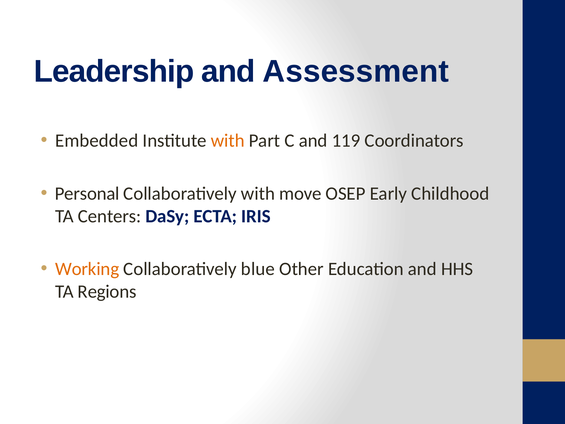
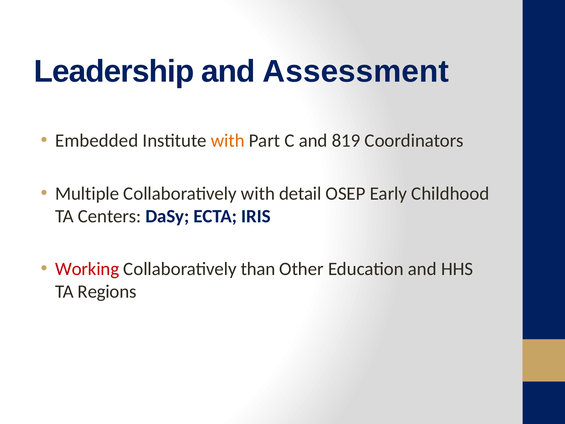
119: 119 -> 819 (346, 141)
Personal: Personal -> Multiple (87, 193)
move: move -> detail (300, 193)
Working colour: orange -> red (87, 269)
blue: blue -> than (258, 269)
